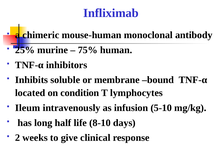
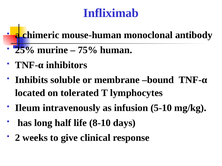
condition: condition -> tolerated (80, 93)
